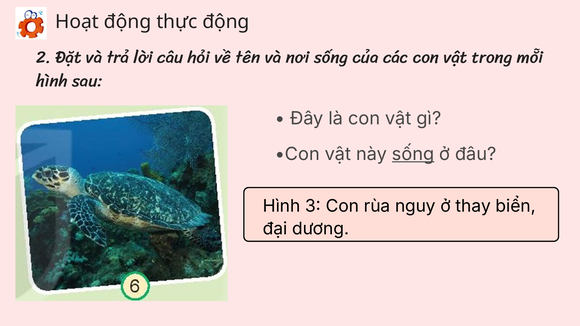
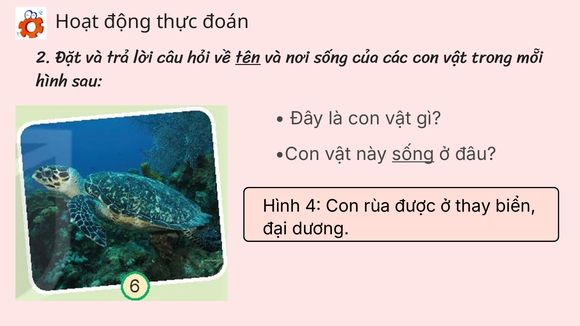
thực động: động -> đoán (226, 22)
tên underline: none -> present (248, 57)
3: 3 -> 4 (313, 206)
nguy: nguy -> được (415, 206)
